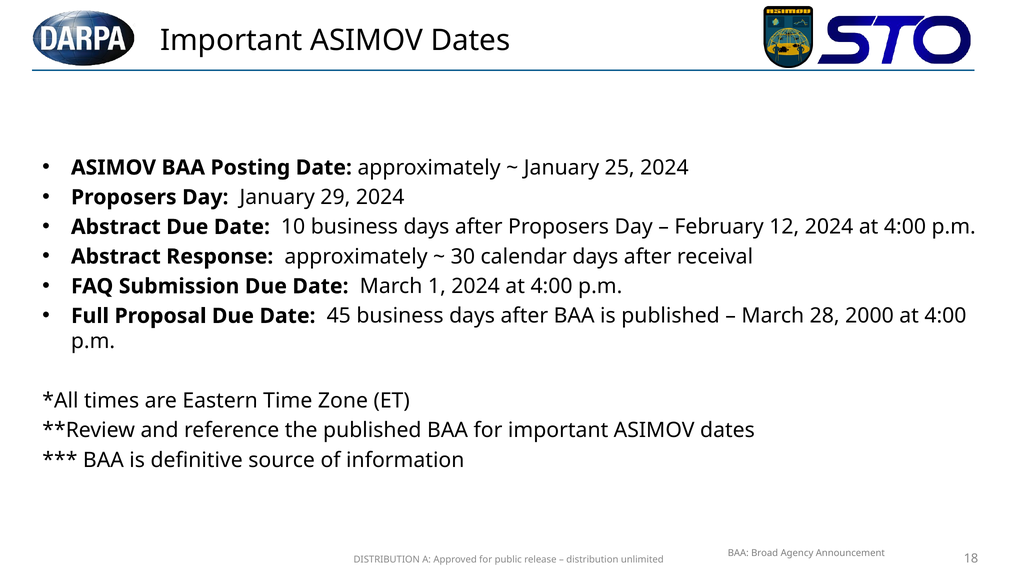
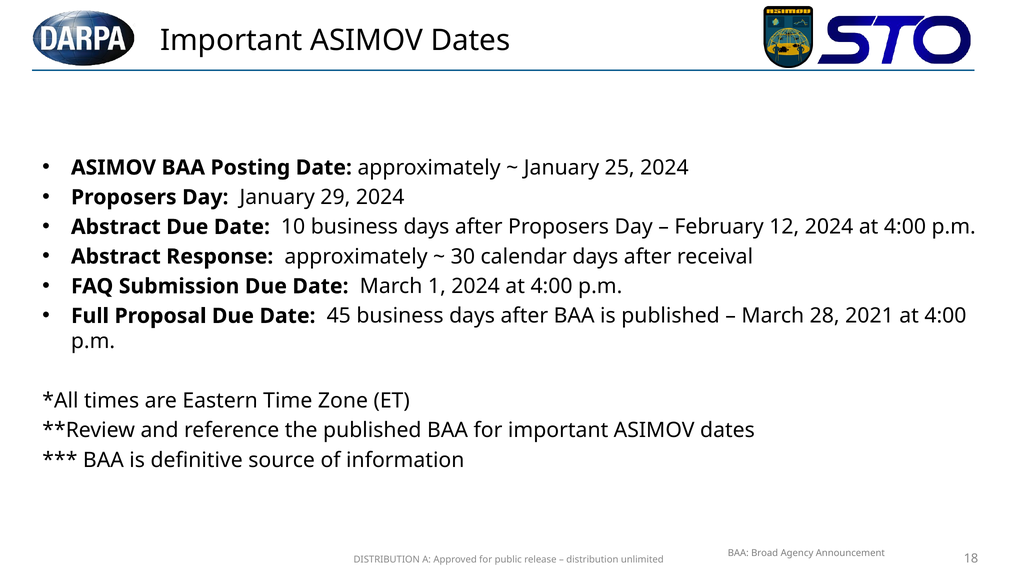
2000: 2000 -> 2021 (870, 316)
